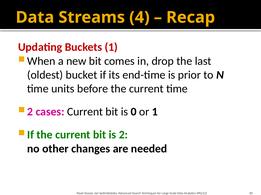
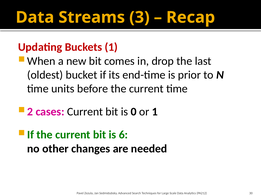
4: 4 -> 3 (139, 17)
2: 2 -> 6 (123, 135)
